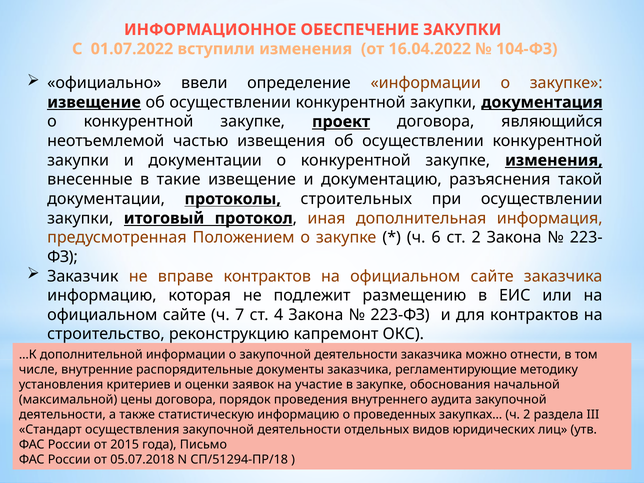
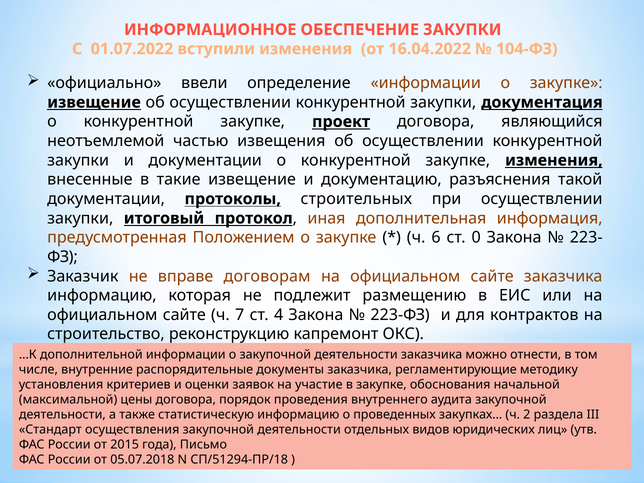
ст 2: 2 -> 0 (476, 238)
вправе контрактов: контрактов -> договорам (267, 276)
